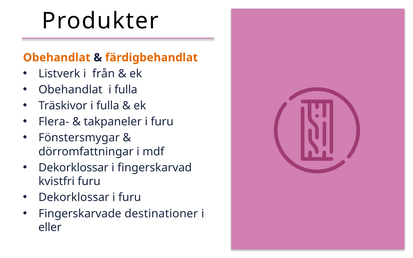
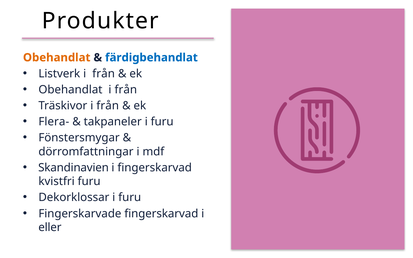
färdigbehandlat colour: orange -> blue (151, 58)
fulla: fulla -> från (126, 90)
Träskivor i fulla: fulla -> från (108, 106)
Dekorklossar: Dekorklossar -> Skandinavien (74, 168)
Fingerskarvade destinationer: destinationer -> fingerskarvad (161, 214)
